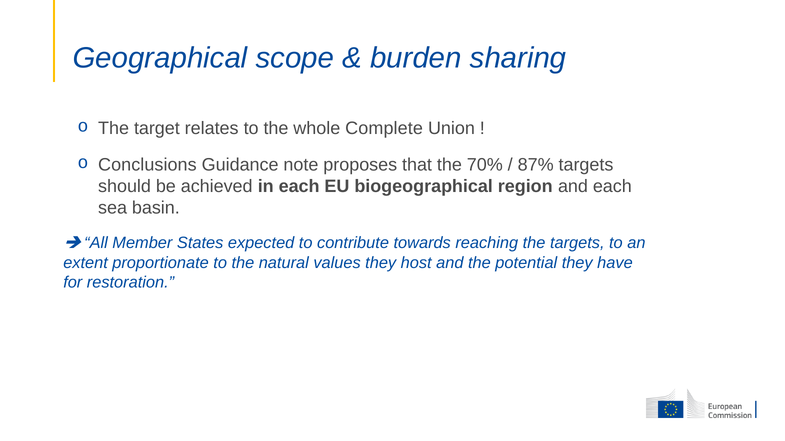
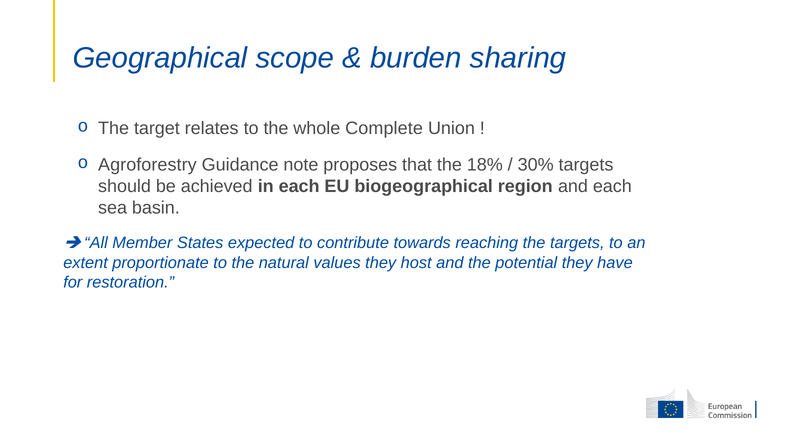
Conclusions: Conclusions -> Agroforestry (147, 165)
70%: 70% -> 18% (485, 165)
87%: 87% -> 30% (536, 165)
